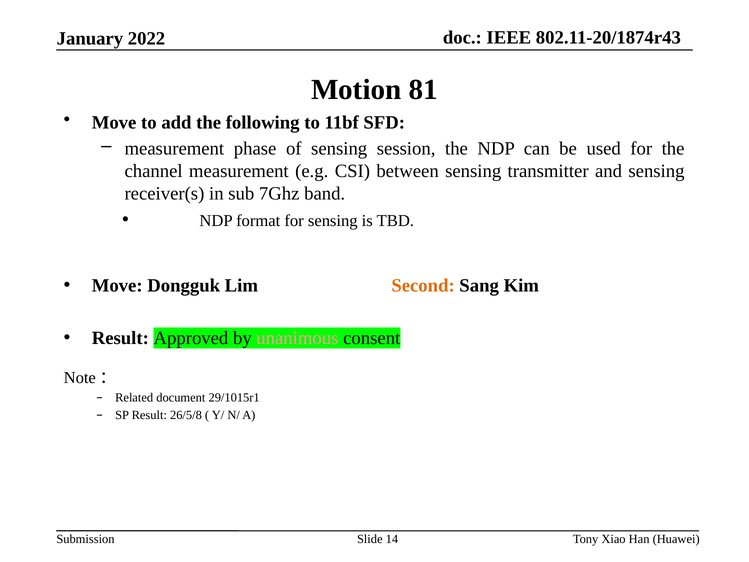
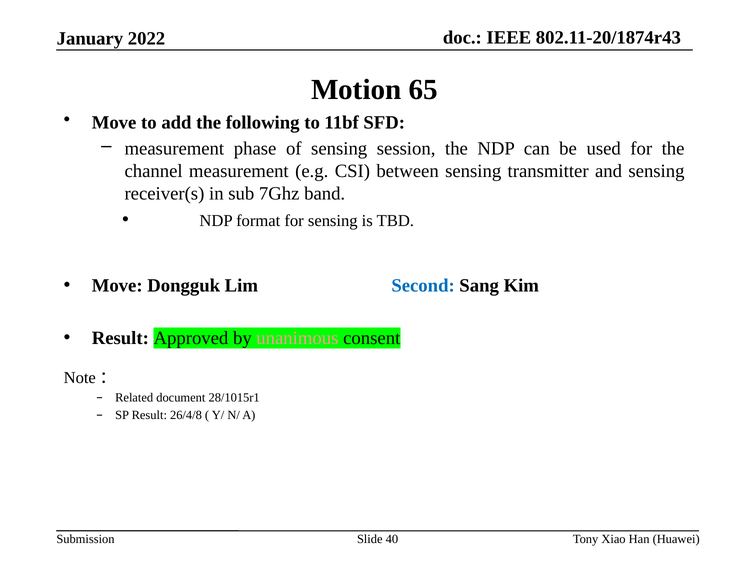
81: 81 -> 65 (423, 89)
Second colour: orange -> blue (423, 285)
29/1015r1: 29/1015r1 -> 28/1015r1 (234, 397)
26/5/8: 26/5/8 -> 26/4/8 (186, 415)
14: 14 -> 40 (392, 539)
